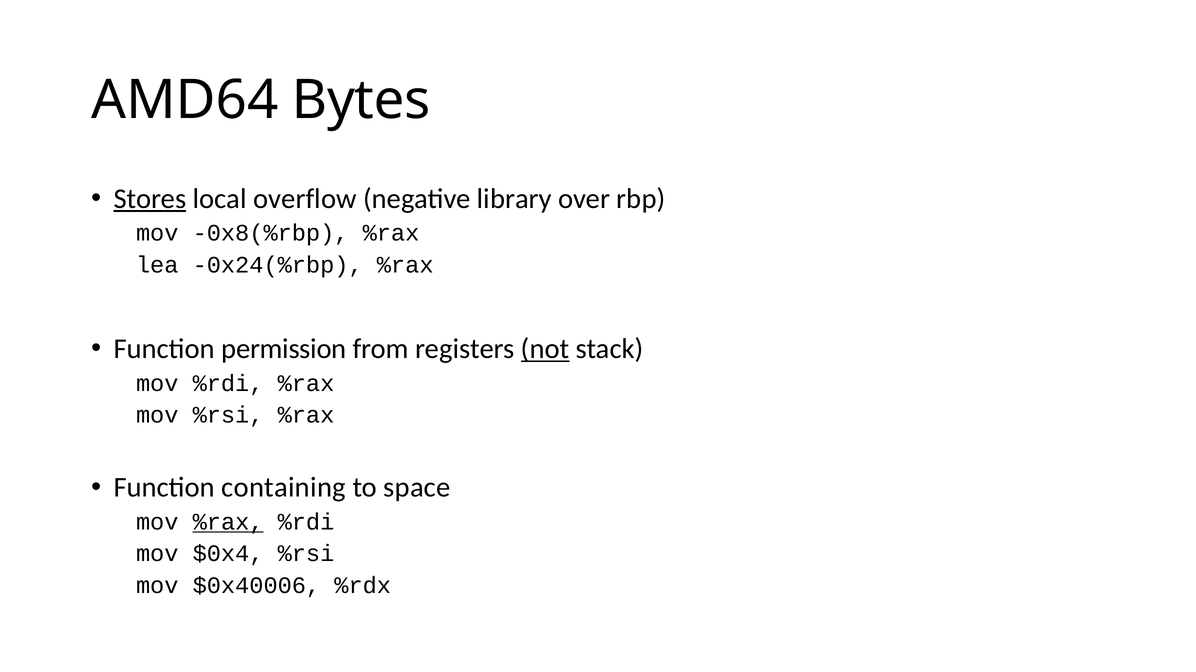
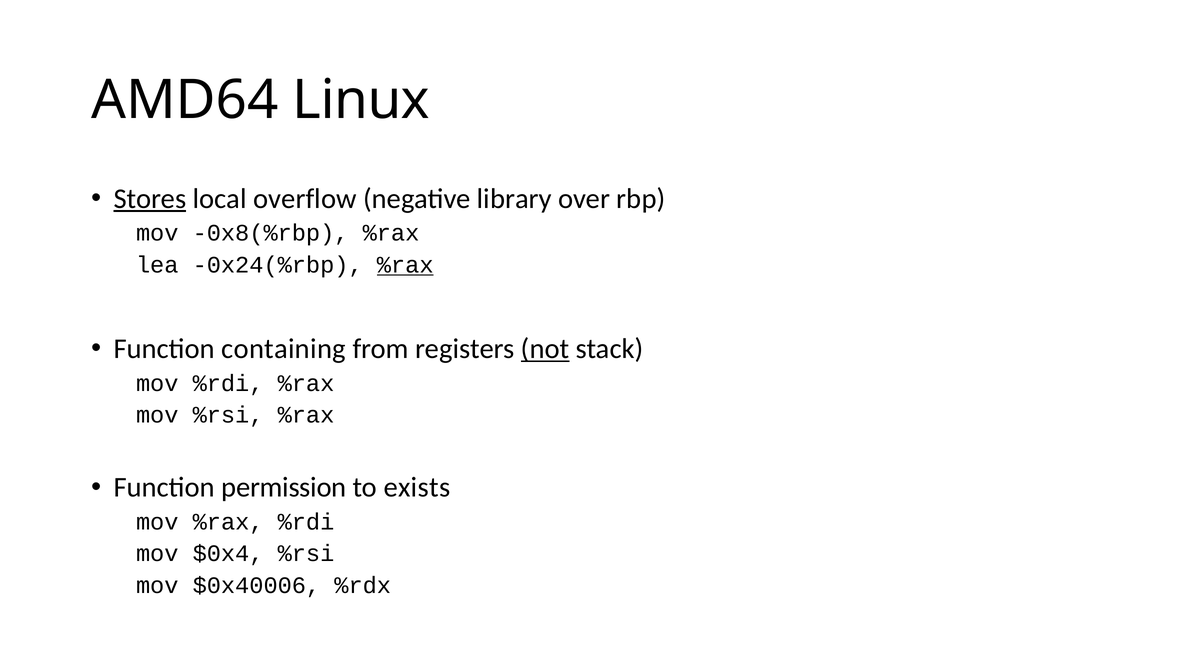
Bytes: Bytes -> Linux (361, 100)
%rax underline: none -> present (405, 265)
permission: permission -> containing (284, 349)
containing: containing -> permission (284, 488)
space: space -> exists (417, 488)
%rax underline: present -> none (228, 522)
